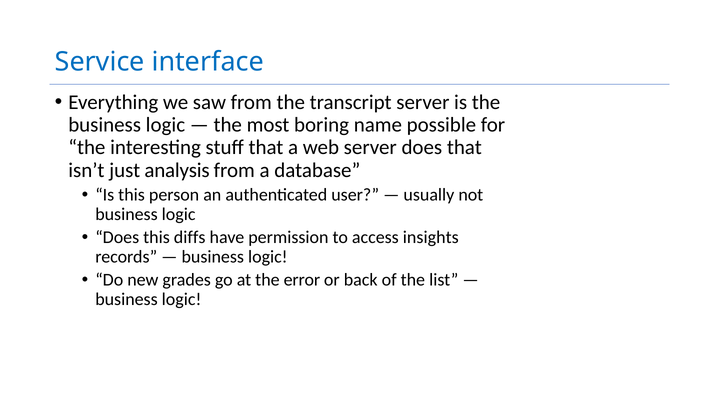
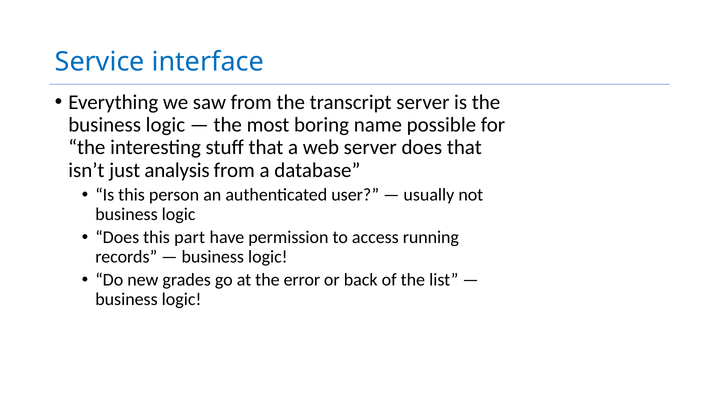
diffs: diffs -> part (190, 238)
insights: insights -> running (431, 238)
